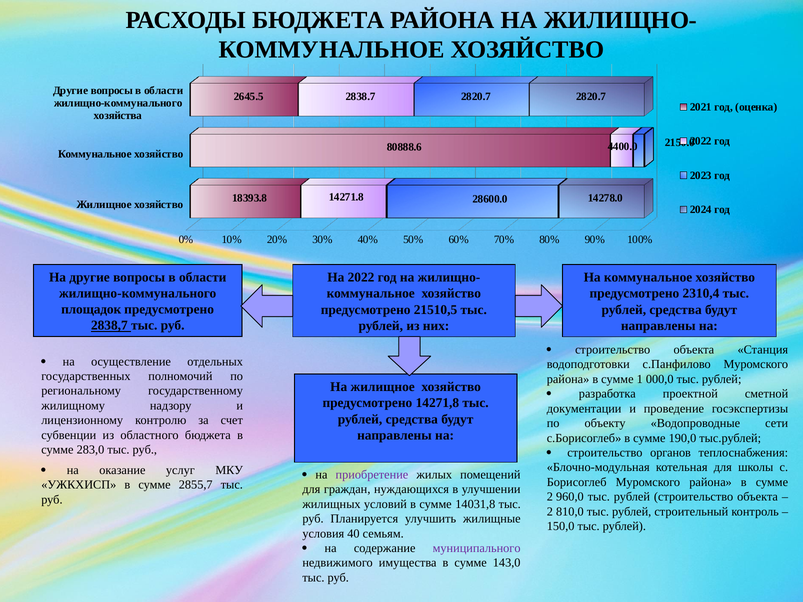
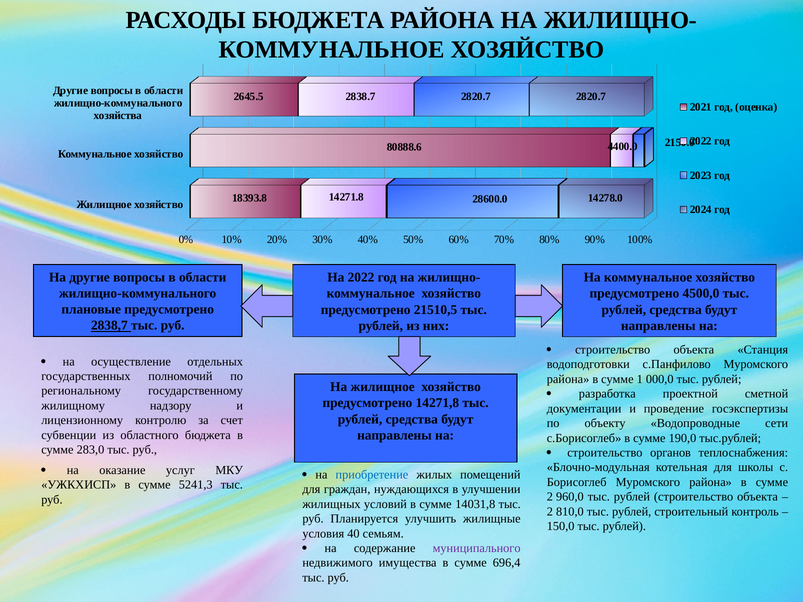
2310,4: 2310,4 -> 4500,0 (701, 294)
площадок: площадок -> плановые (91, 310)
приобретение colour: purple -> blue (372, 475)
2855,7: 2855,7 -> 5241,3 (196, 485)
143,0: 143,0 -> 696,4 (507, 563)
